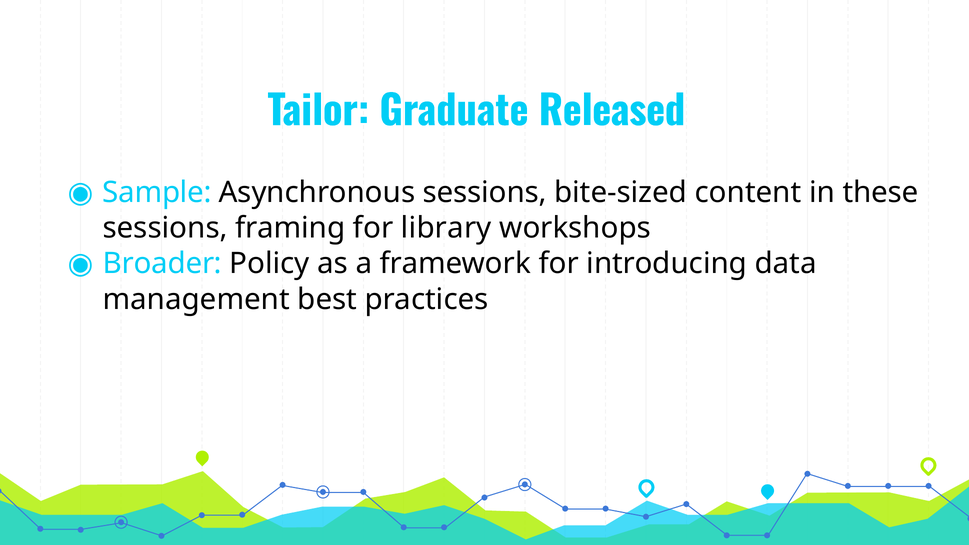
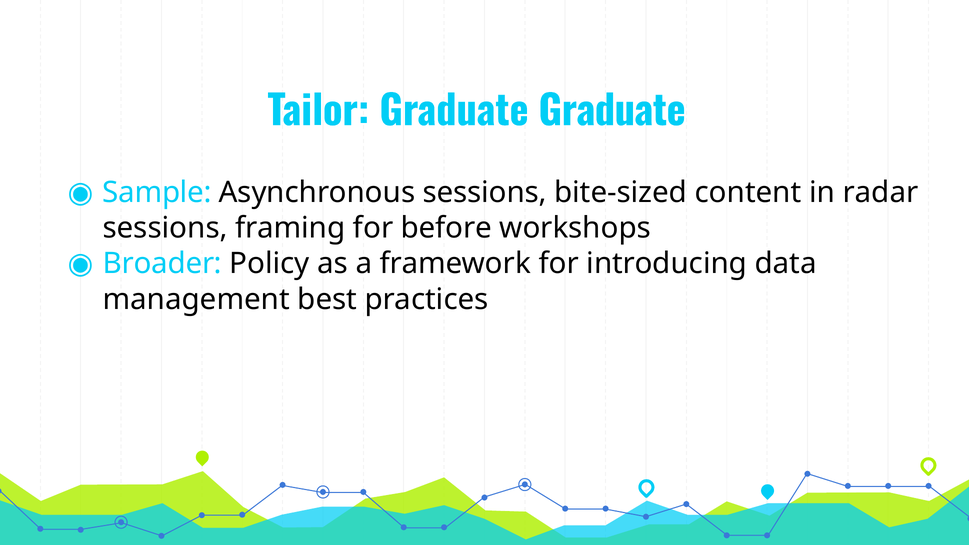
Graduate Released: Released -> Graduate (612, 112)
these: these -> radar (880, 193)
library: library -> before (446, 228)
